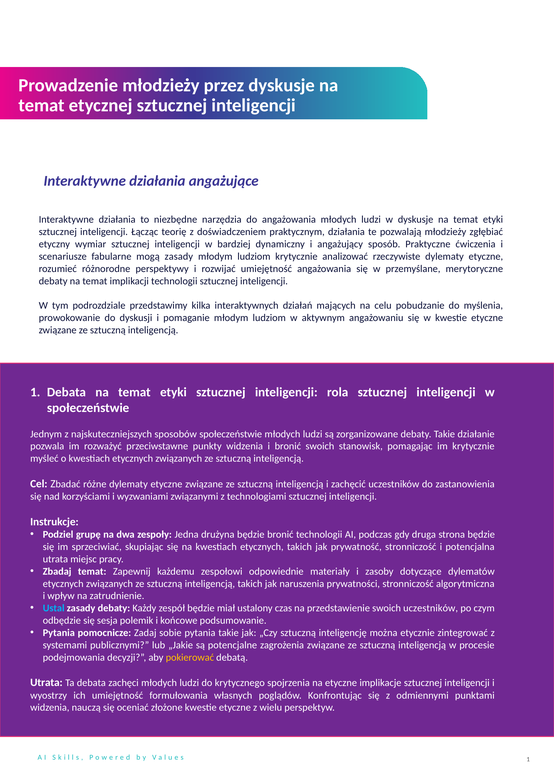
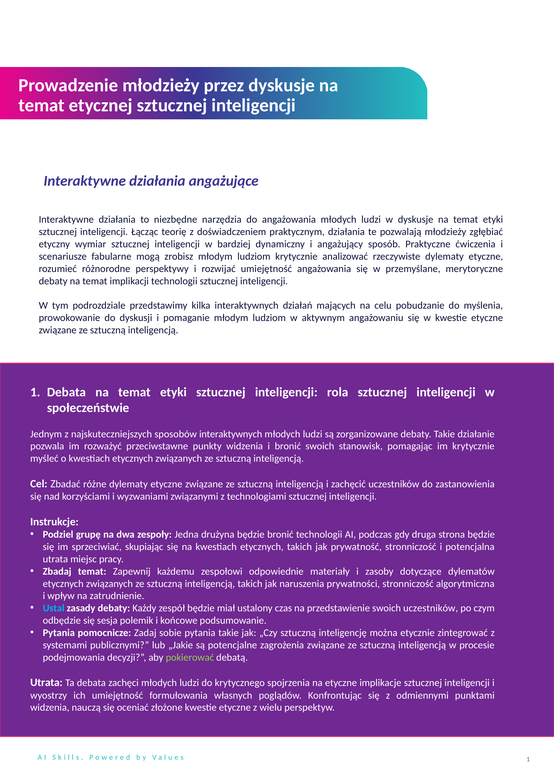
mogą zasady: zasady -> zrobisz (179, 257)
sposobów społeczeństwie: społeczeństwie -> interaktywnych (231, 434)
pokierować colour: yellow -> light green (190, 658)
